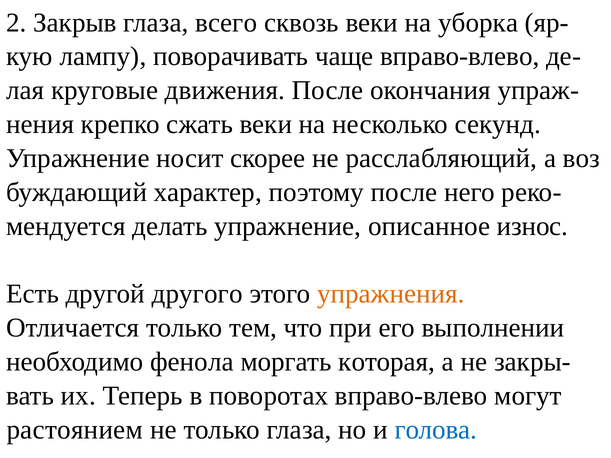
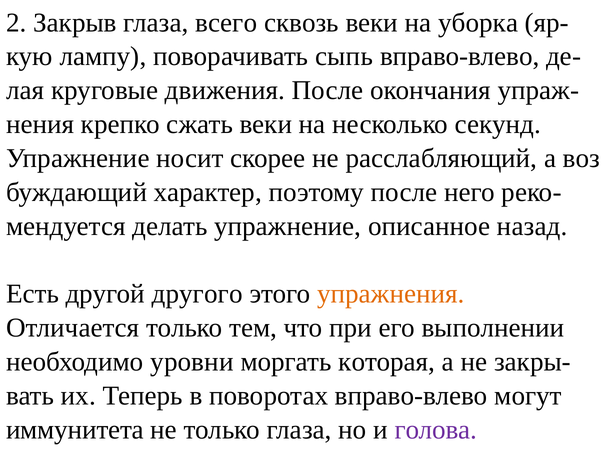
чаще: чаще -> сыпь (344, 57)
износ: износ -> назад (532, 226)
фенола: фенола -> уровни (192, 362)
растоянием: растоянием -> иммунитета (75, 430)
голова colour: blue -> purple (436, 430)
